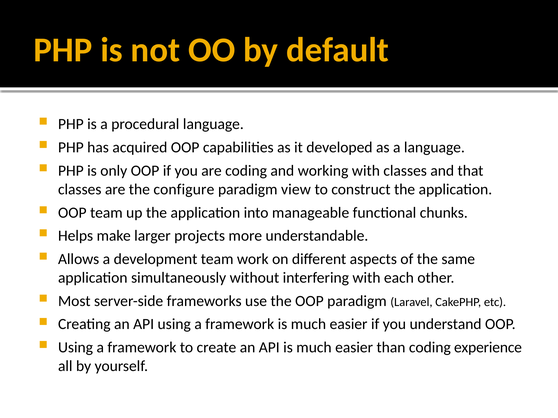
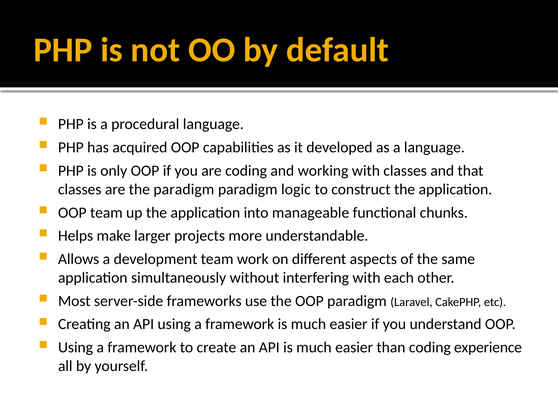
the configure: configure -> paradigm (184, 190)
view: view -> logic (296, 190)
